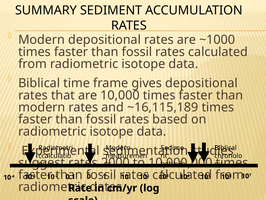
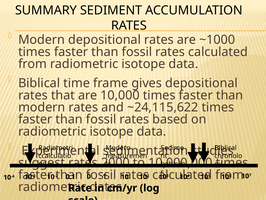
~16,115,189: ~16,115,189 -> ~24,115,622 (163, 107)
